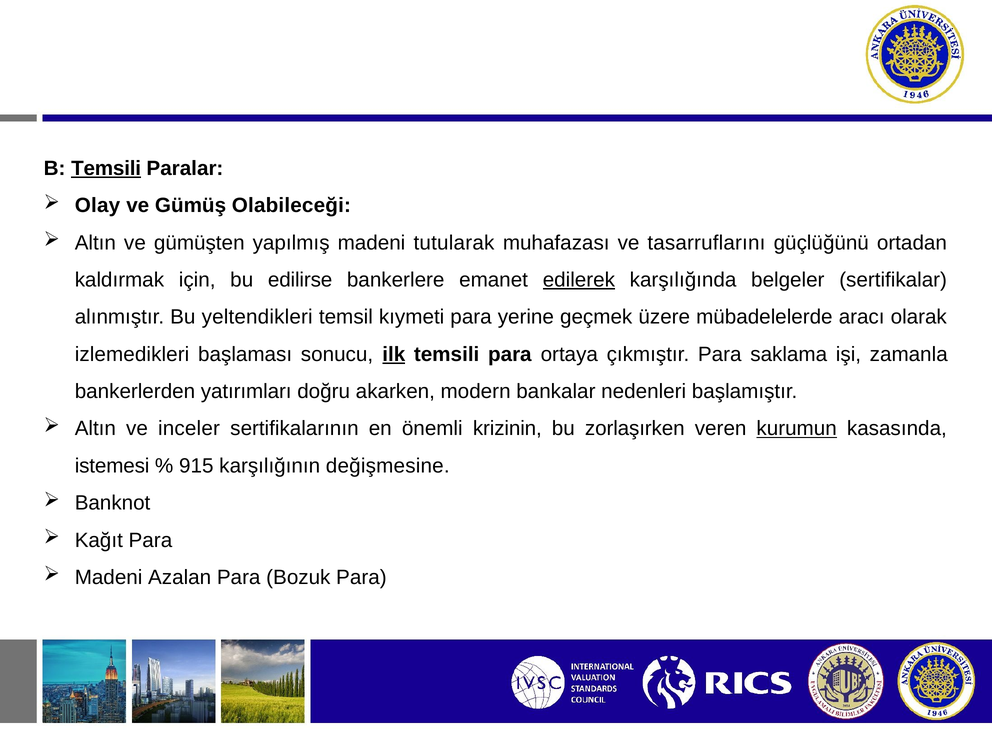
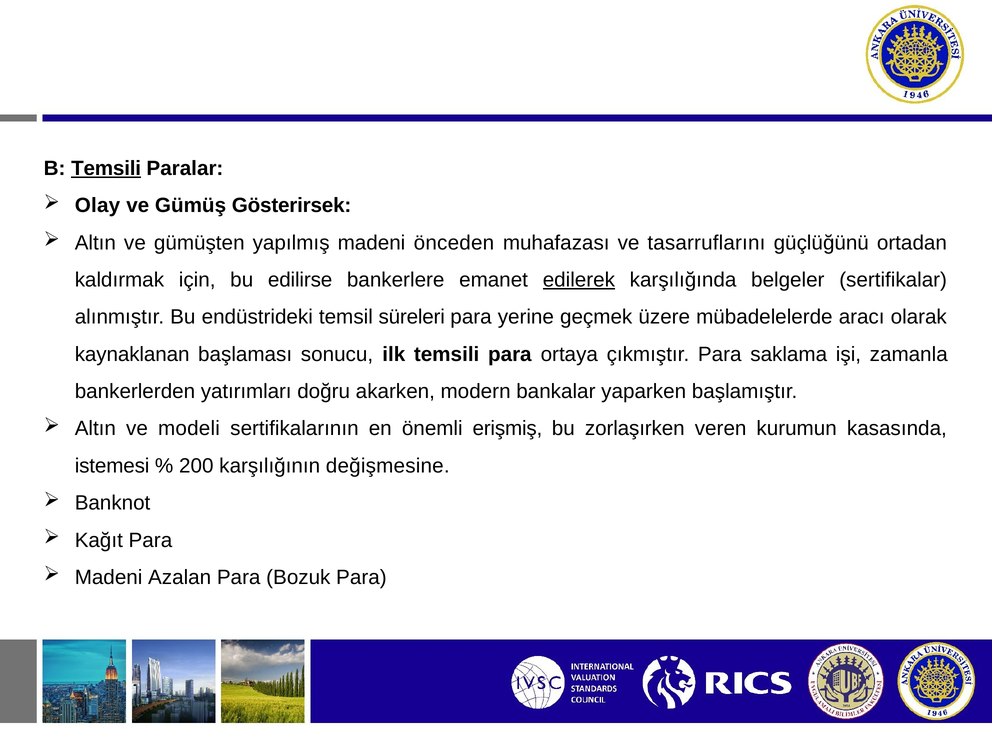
Olabileceği: Olabileceği -> Gösterirsek (292, 206)
tutularak: tutularak -> önceden (454, 243)
yeltendikleri: yeltendikleri -> endüstrideki (257, 317)
kıymeti: kıymeti -> süreleri (412, 317)
izlemedikleri: izlemedikleri -> kaynaklanan (132, 354)
ilk underline: present -> none (394, 354)
nedenleri: nedenleri -> yaparken (644, 391)
inceler: inceler -> modeli (189, 429)
krizinin: krizinin -> erişmiş (507, 429)
kurumun underline: present -> none (797, 429)
915: 915 -> 200 (196, 466)
